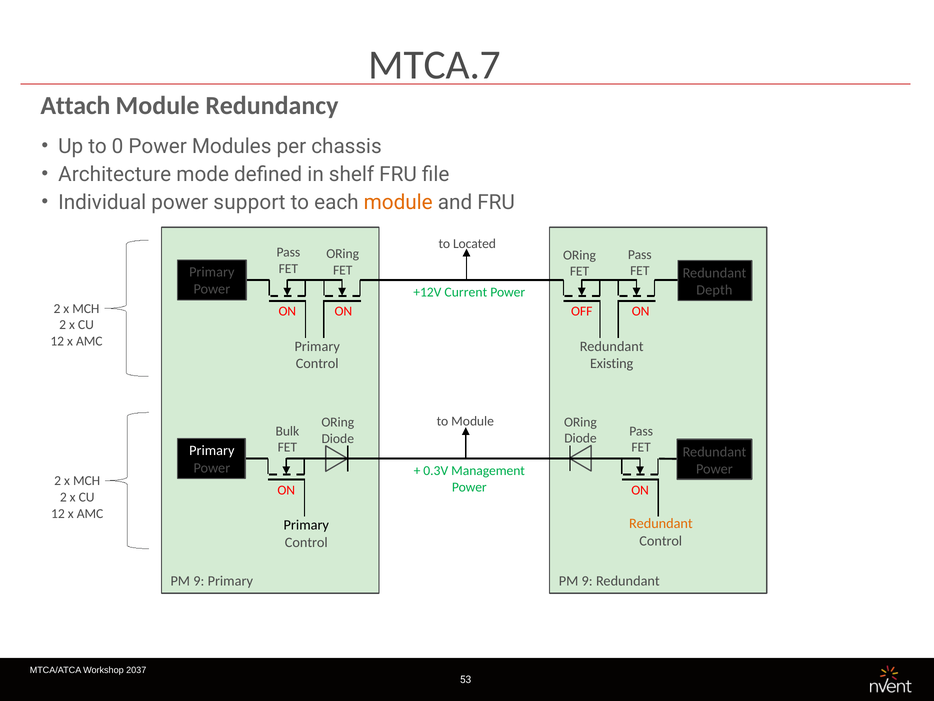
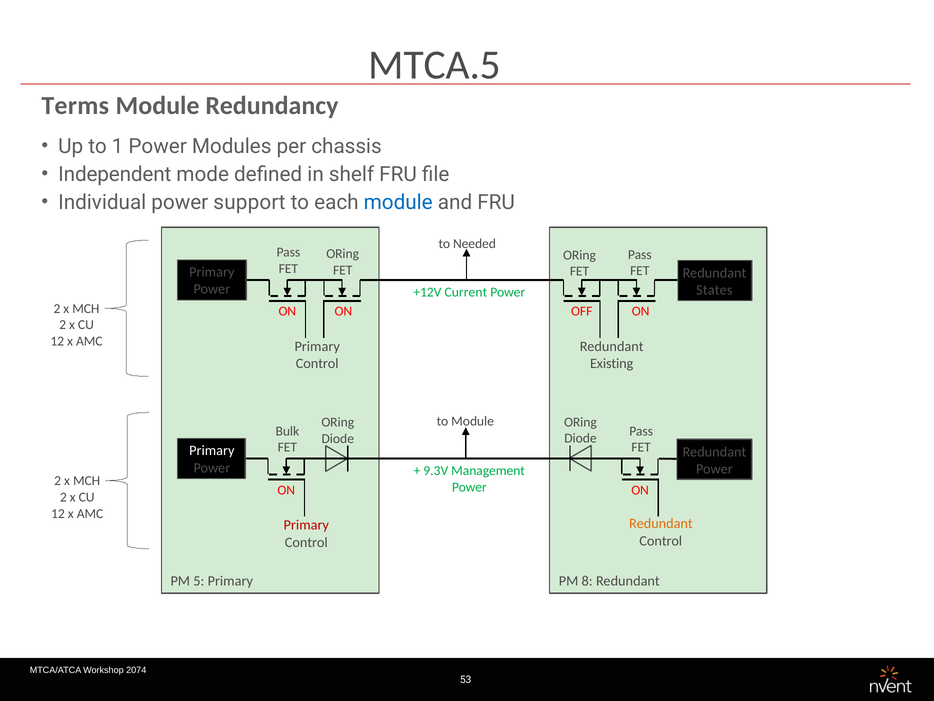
MTCA.7: MTCA.7 -> MTCA.5 (435, 65)
Attach: Attach -> Terms (75, 106)
0: 0 -> 1 (118, 146)
Architecture: Architecture -> Independent (115, 174)
module colour: orange -> blue (398, 202)
Located: Located -> Needed (474, 243)
Depth: Depth -> States (714, 290)
0.3V: 0.3V -> 9.3V (436, 470)
Primary colour: black -> red (306, 525)
9: 9 -> 5 (199, 581)
9: 9 -> 8 (587, 581)
2037: 2037 -> 2074 (136, 670)
